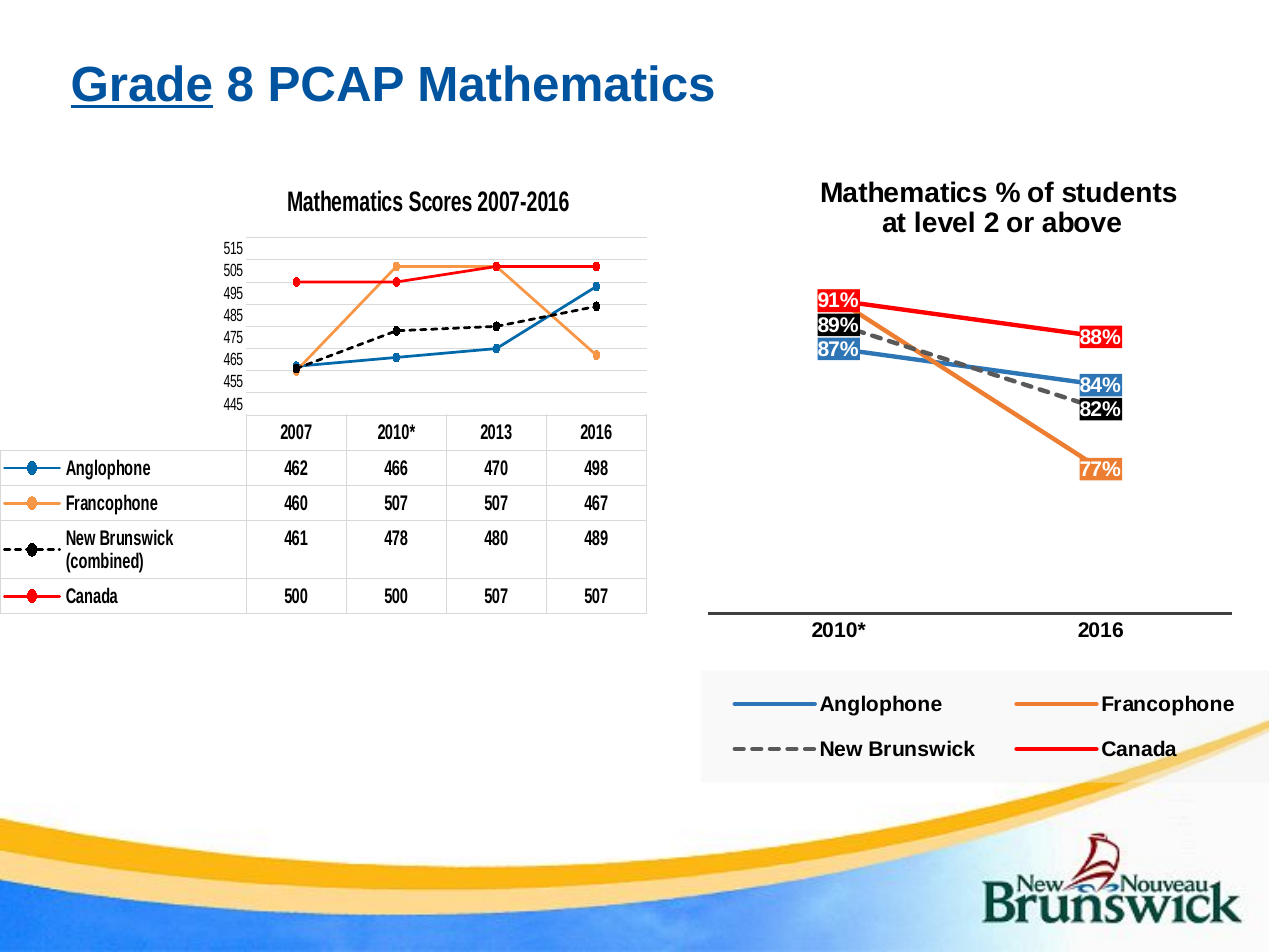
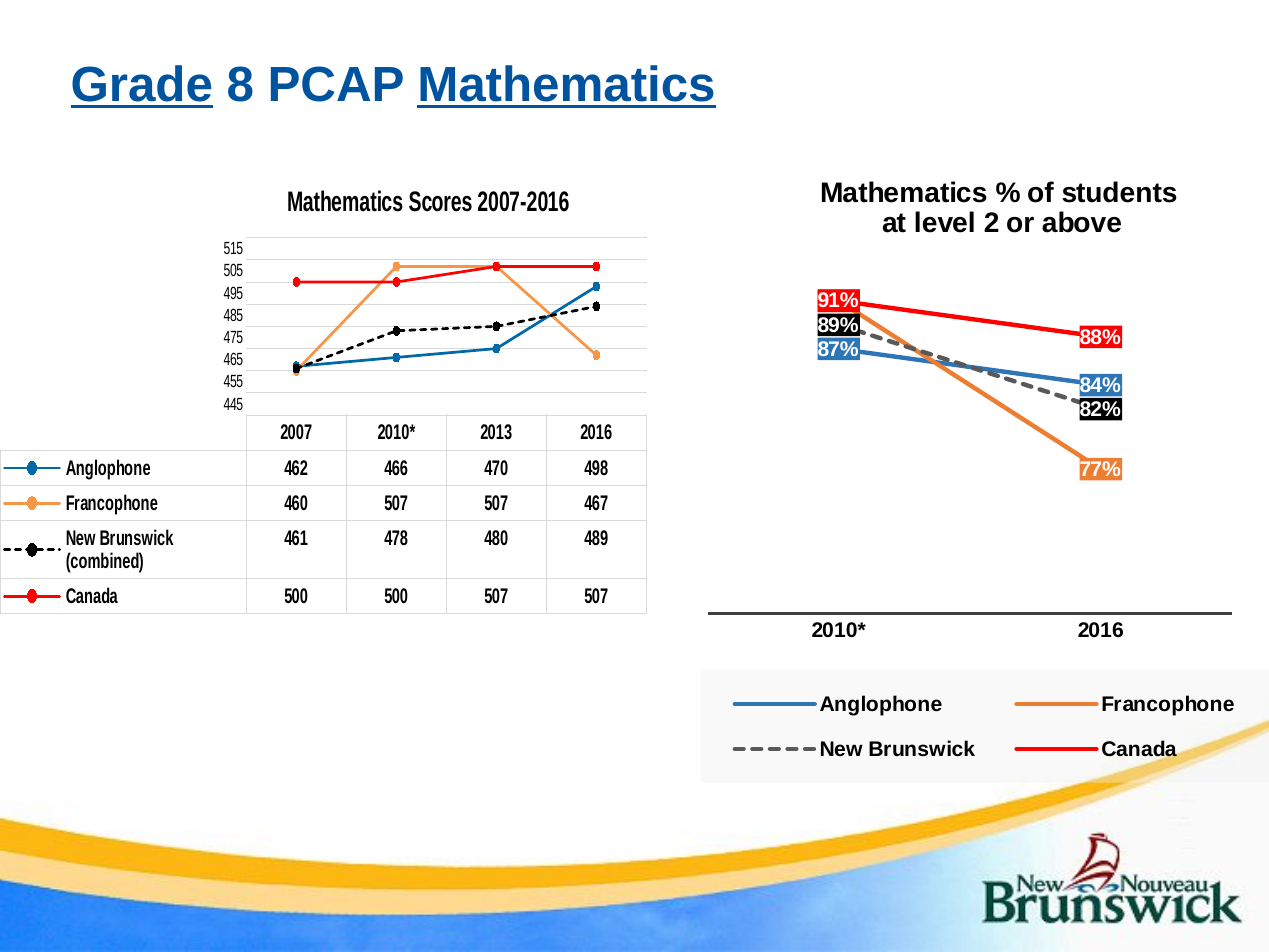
Mathematics underline: none -> present (566, 85)
